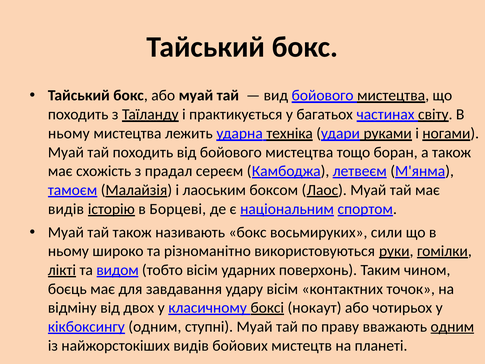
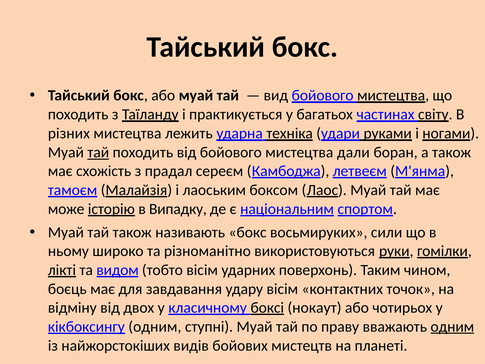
ньому: ньому -> різних (69, 133)
тай underline: none -> present (98, 152)
тощо: тощо -> дали (353, 152)
видів: видів -> може (66, 209)
Борцеві: Борцеві -> Випадку (178, 209)
